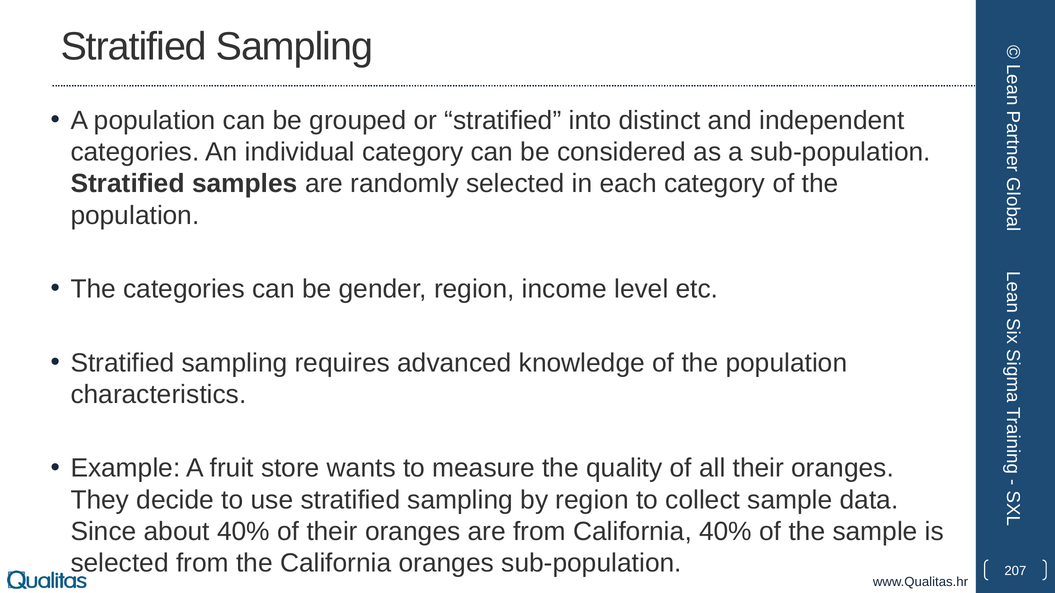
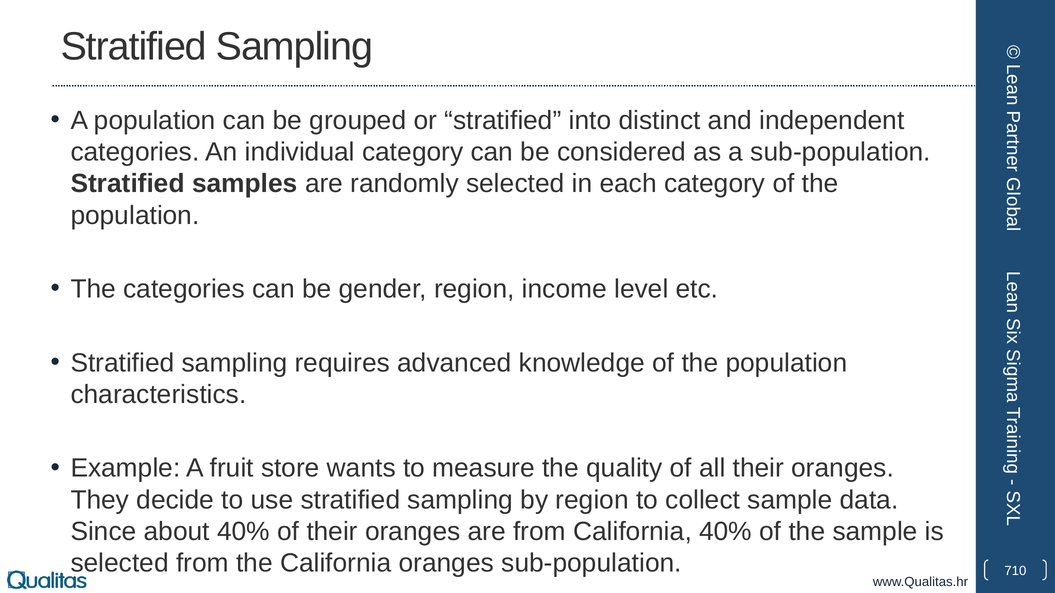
207: 207 -> 710 (1015, 571)
